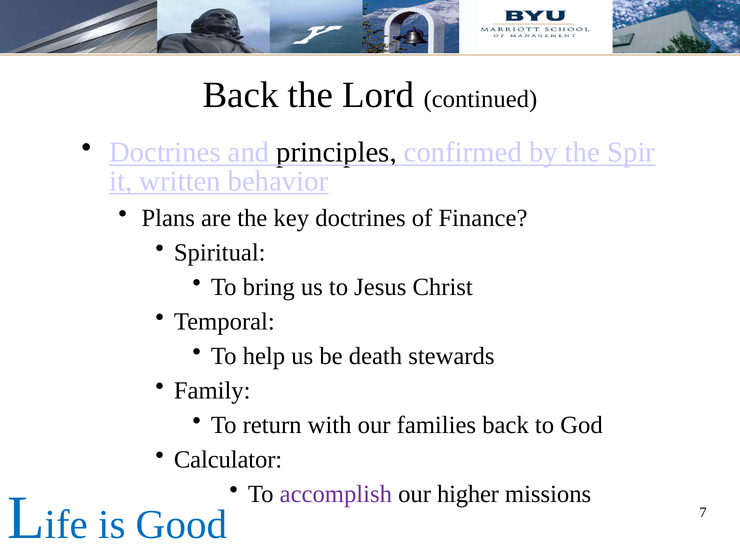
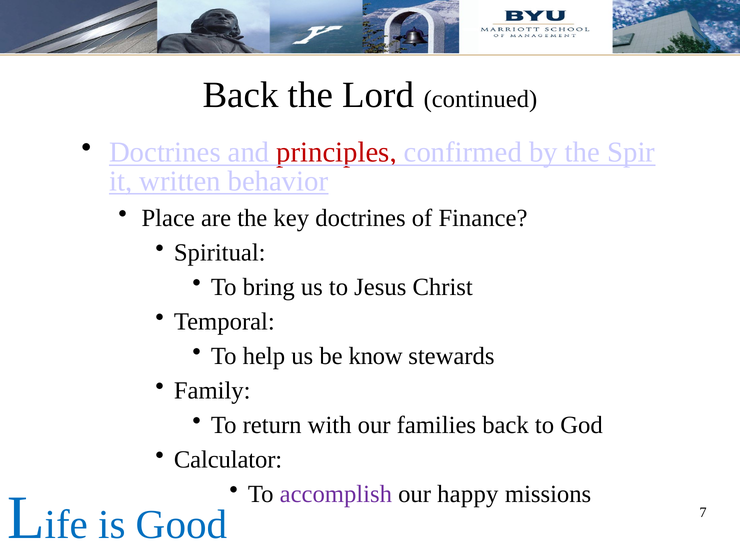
principles colour: black -> red (337, 152)
Plans: Plans -> Place (168, 218)
death: death -> know (376, 356)
higher: higher -> happy (468, 494)
